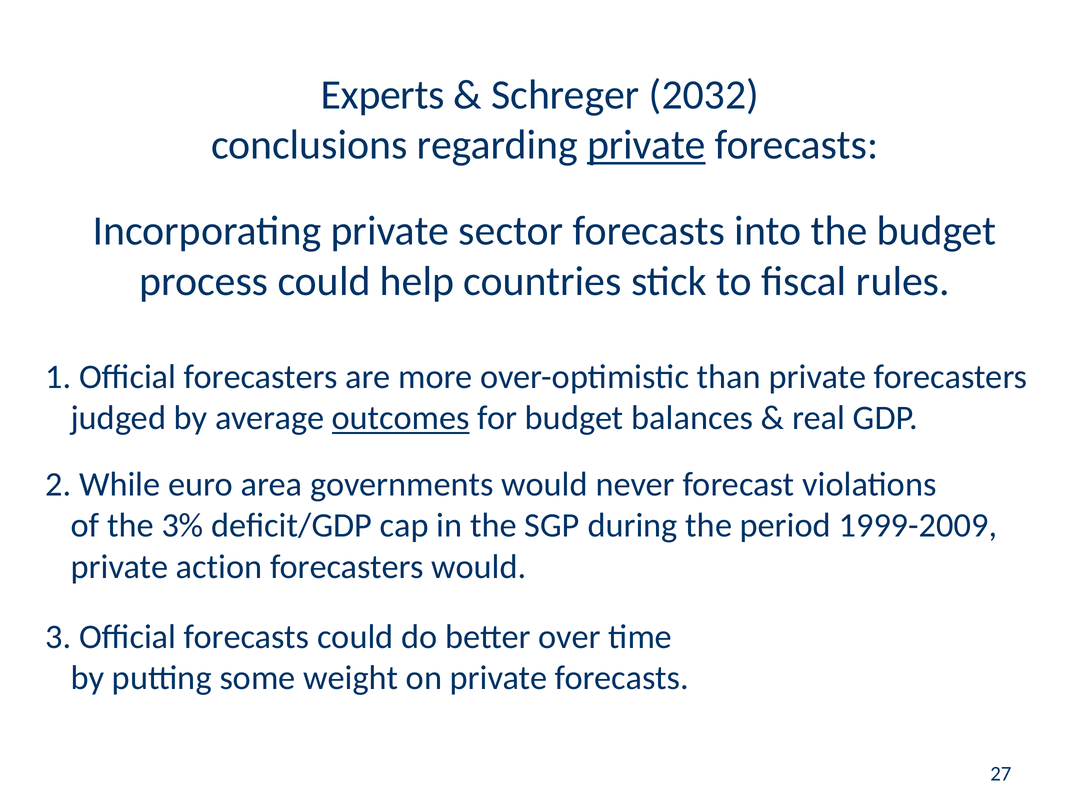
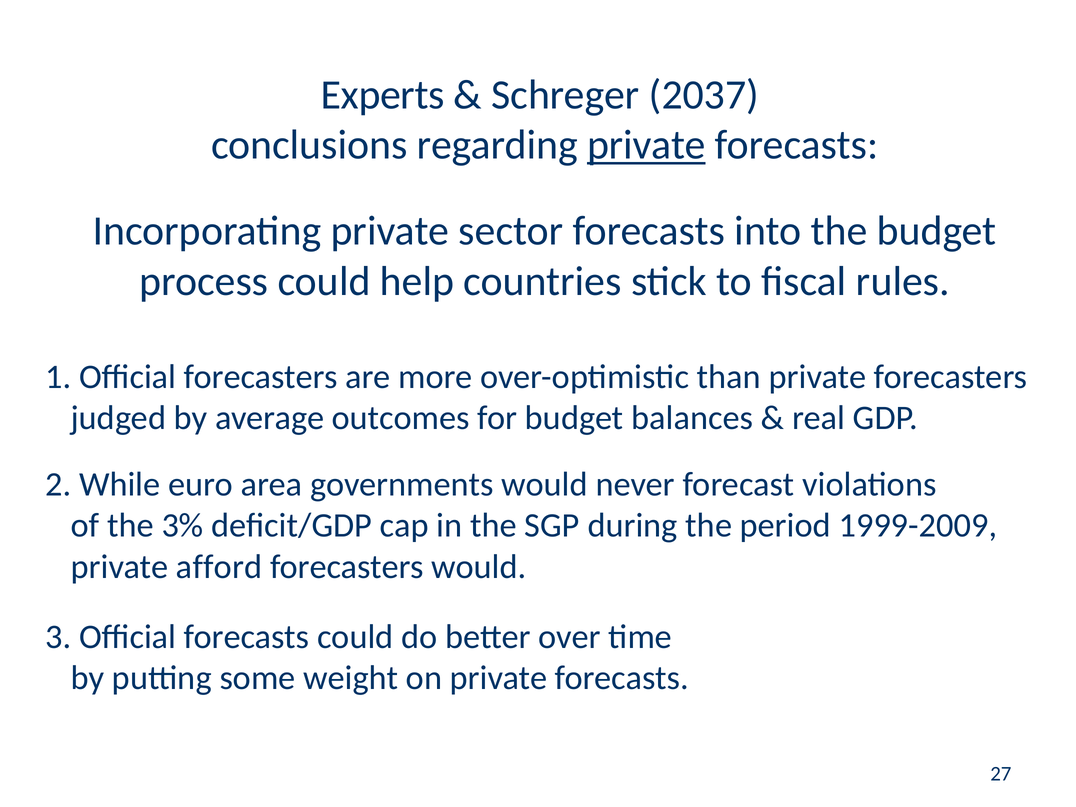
2032: 2032 -> 2037 (704, 95)
outcomes underline: present -> none (401, 418)
action: action -> afford (219, 567)
